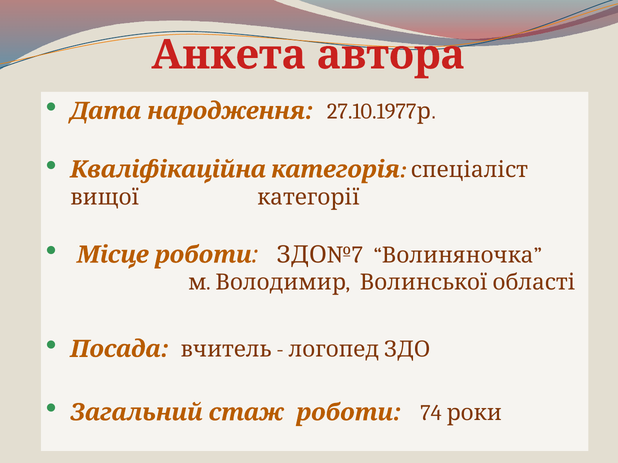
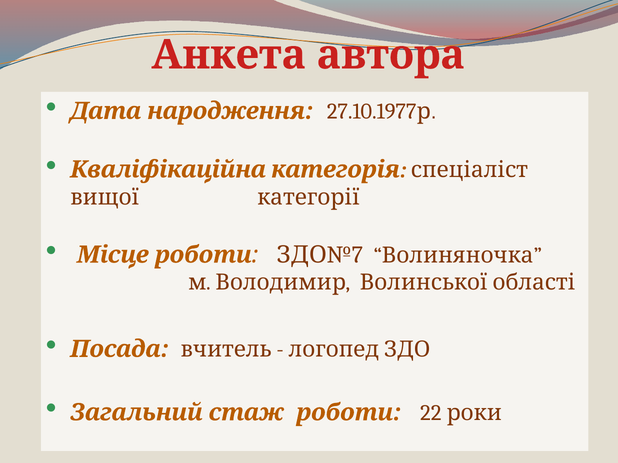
74: 74 -> 22 (431, 413)
